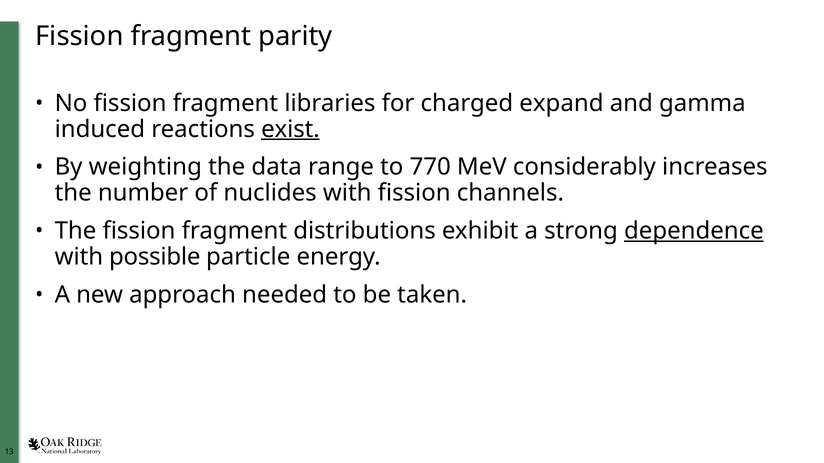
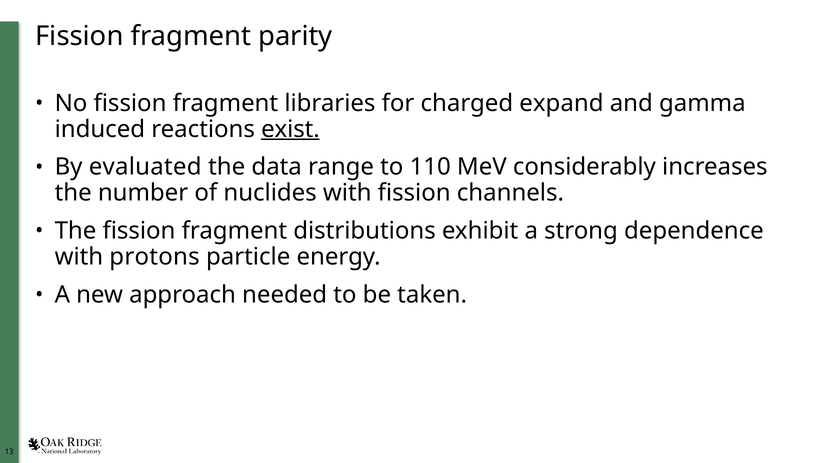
weighting: weighting -> evaluated (145, 167)
770: 770 -> 110 (430, 167)
dependence underline: present -> none (694, 231)
possible: possible -> protons (155, 257)
